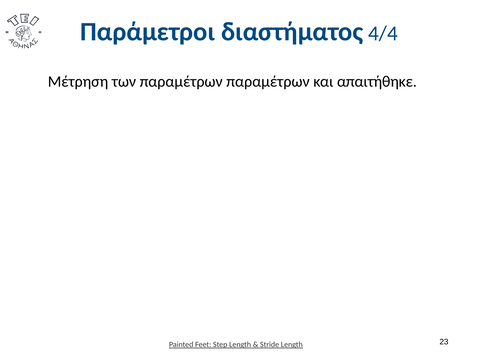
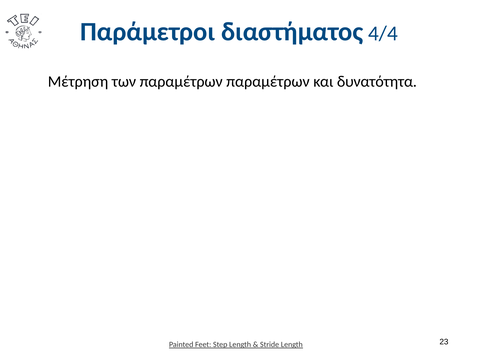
απαιτήθηκε: απαιτήθηκε -> δυνατότητα (377, 81)
